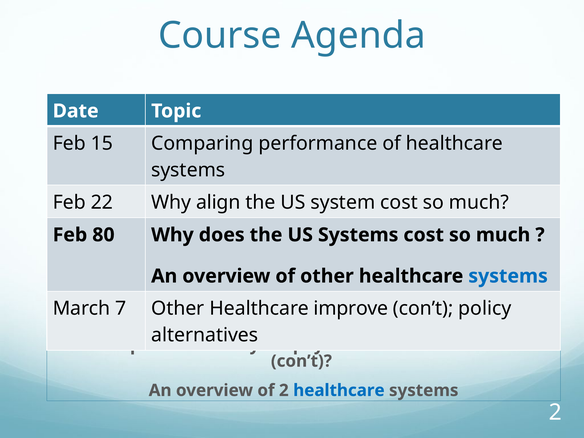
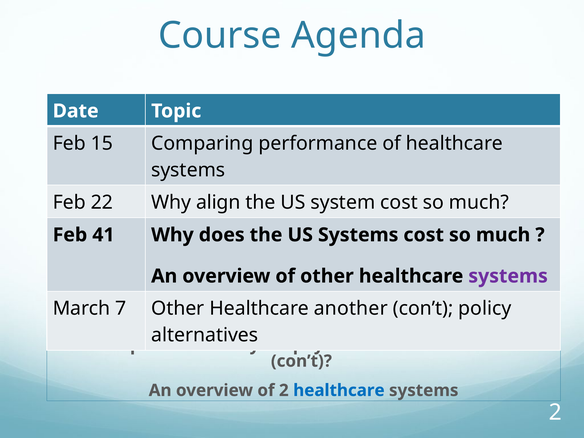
80: 80 -> 41 (103, 235)
systems colour: blue -> purple (508, 276)
improve: improve -> another (351, 309)
